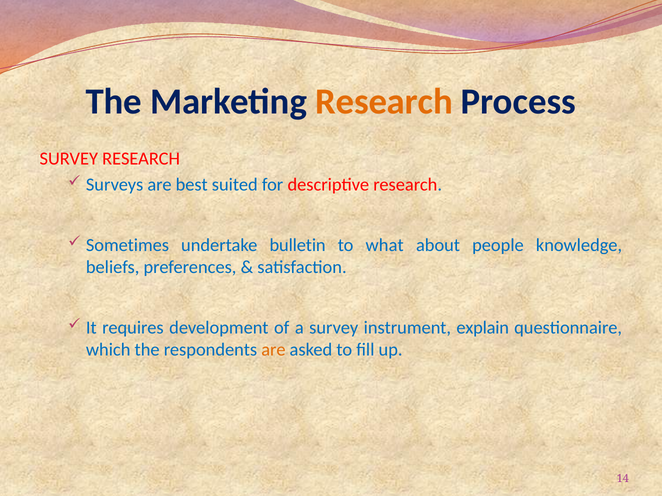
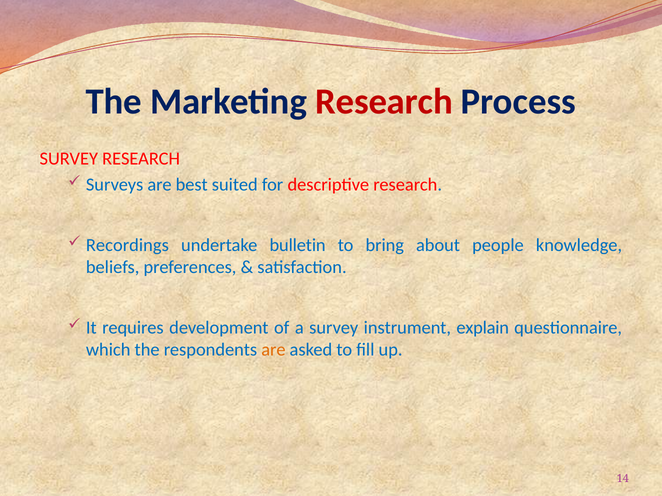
Research colour: orange -> red (384, 102)
Sometimes: Sometimes -> Recordings (127, 245)
what: what -> bring (385, 245)
